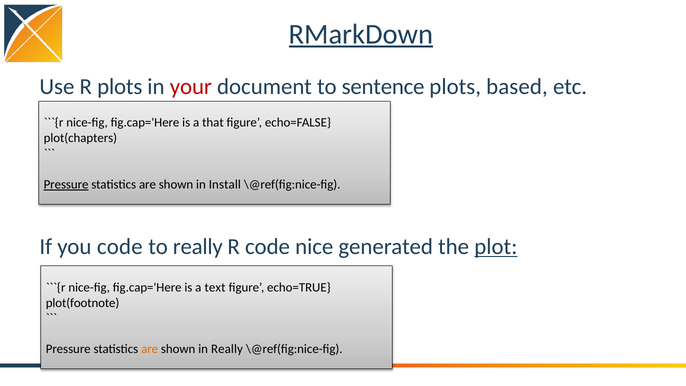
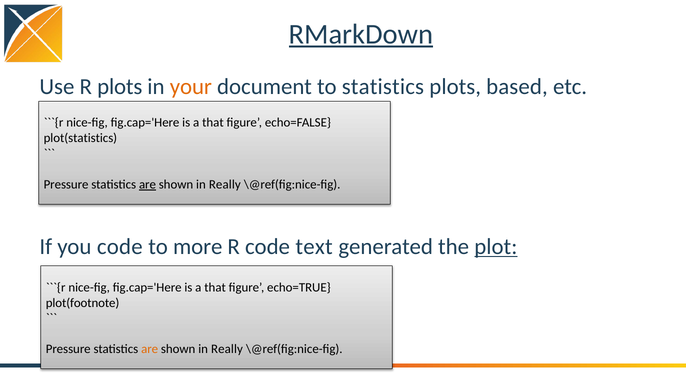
your colour: red -> orange (191, 87)
to sentence: sentence -> statistics (383, 87)
plot(chapters: plot(chapters -> plot(statistics (80, 138)
Pressure underline: present -> none (66, 184)
are underline: none -> present (147, 184)
Install: Install -> Really (225, 184)
to really: really -> more (198, 247)
nice: nice -> text (314, 247)
text: text -> that (215, 287)
